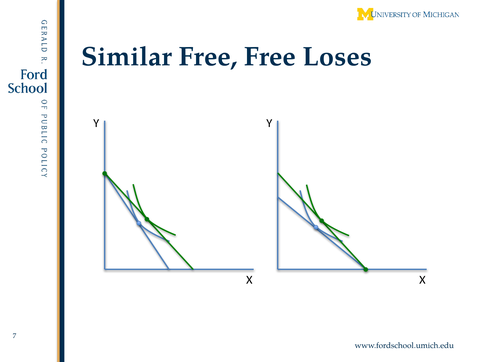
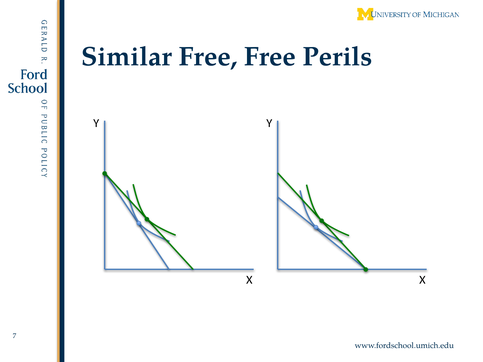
Loses: Loses -> Perils (338, 57)
